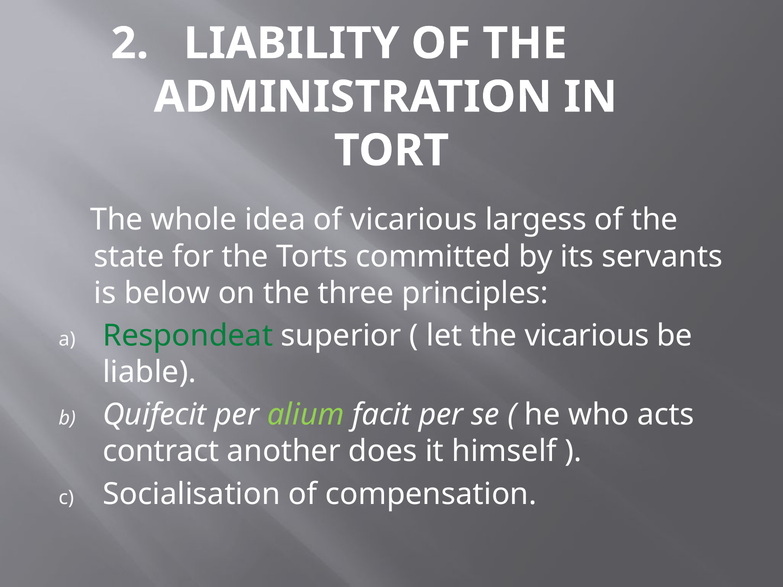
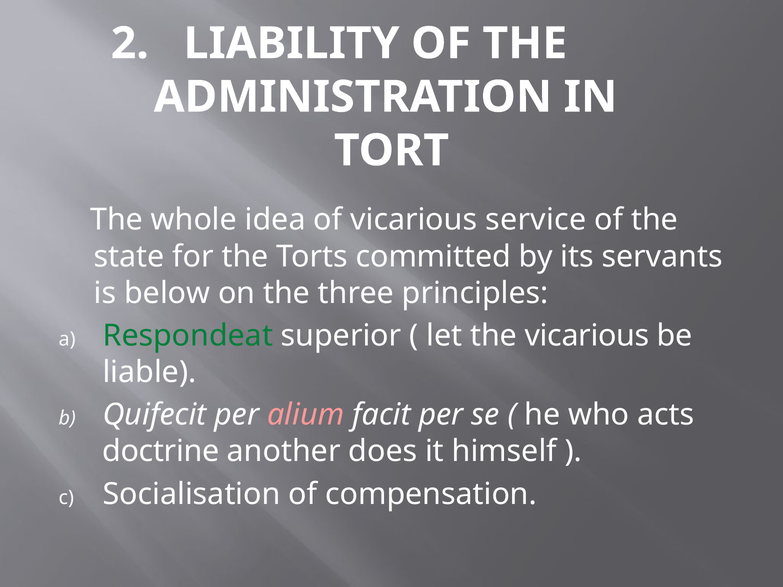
largess: largess -> service (536, 220)
alium colour: light green -> pink (306, 415)
contract: contract -> doctrine (161, 452)
